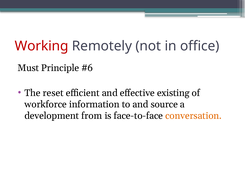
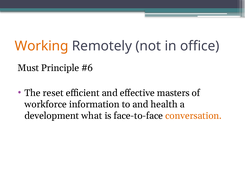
Working colour: red -> orange (42, 46)
existing: existing -> masters (173, 93)
source: source -> health (164, 104)
from: from -> what (92, 116)
